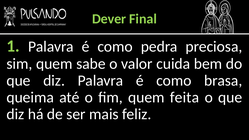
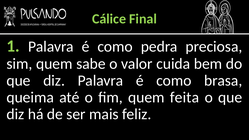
Dever: Dever -> Cálice (109, 19)
